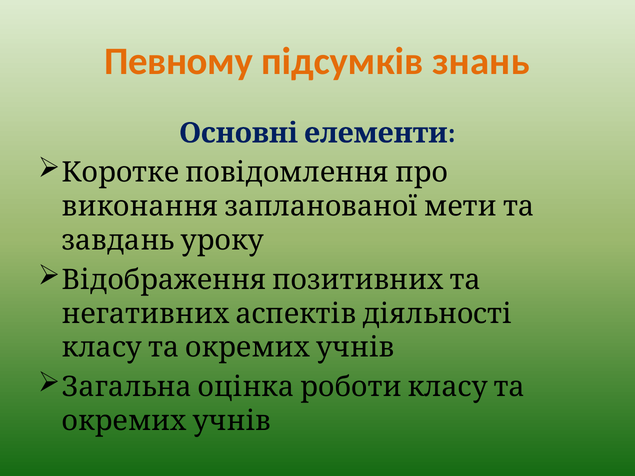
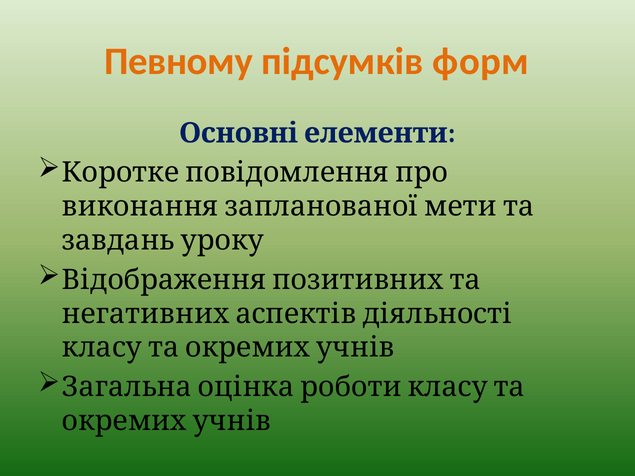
знань: знань -> форм (481, 61)
